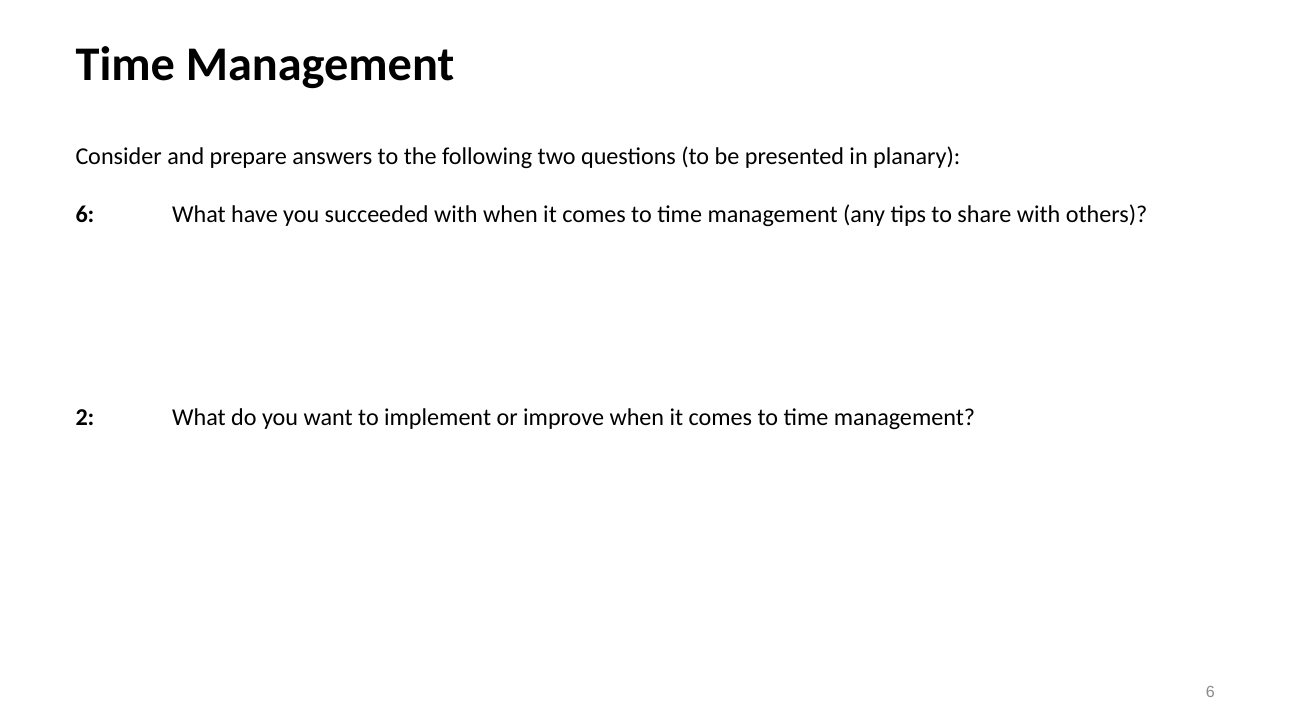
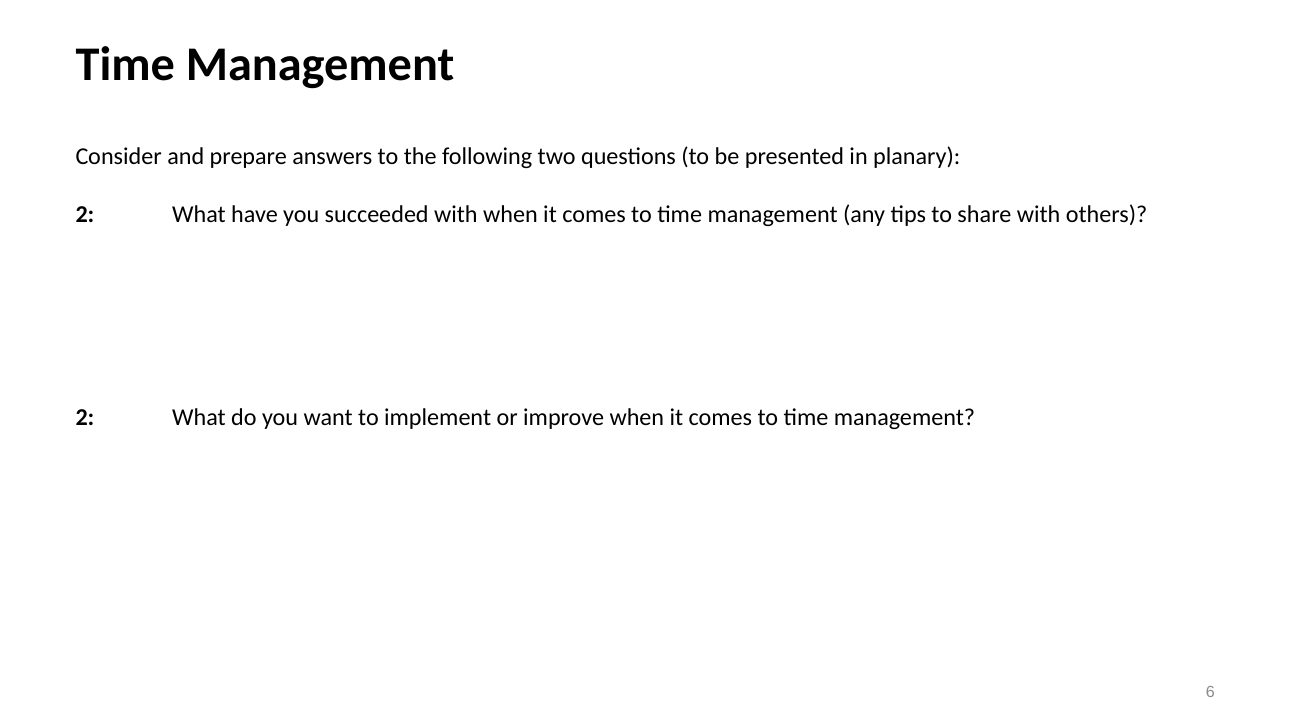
6: 6 -> 2 (85, 214)
